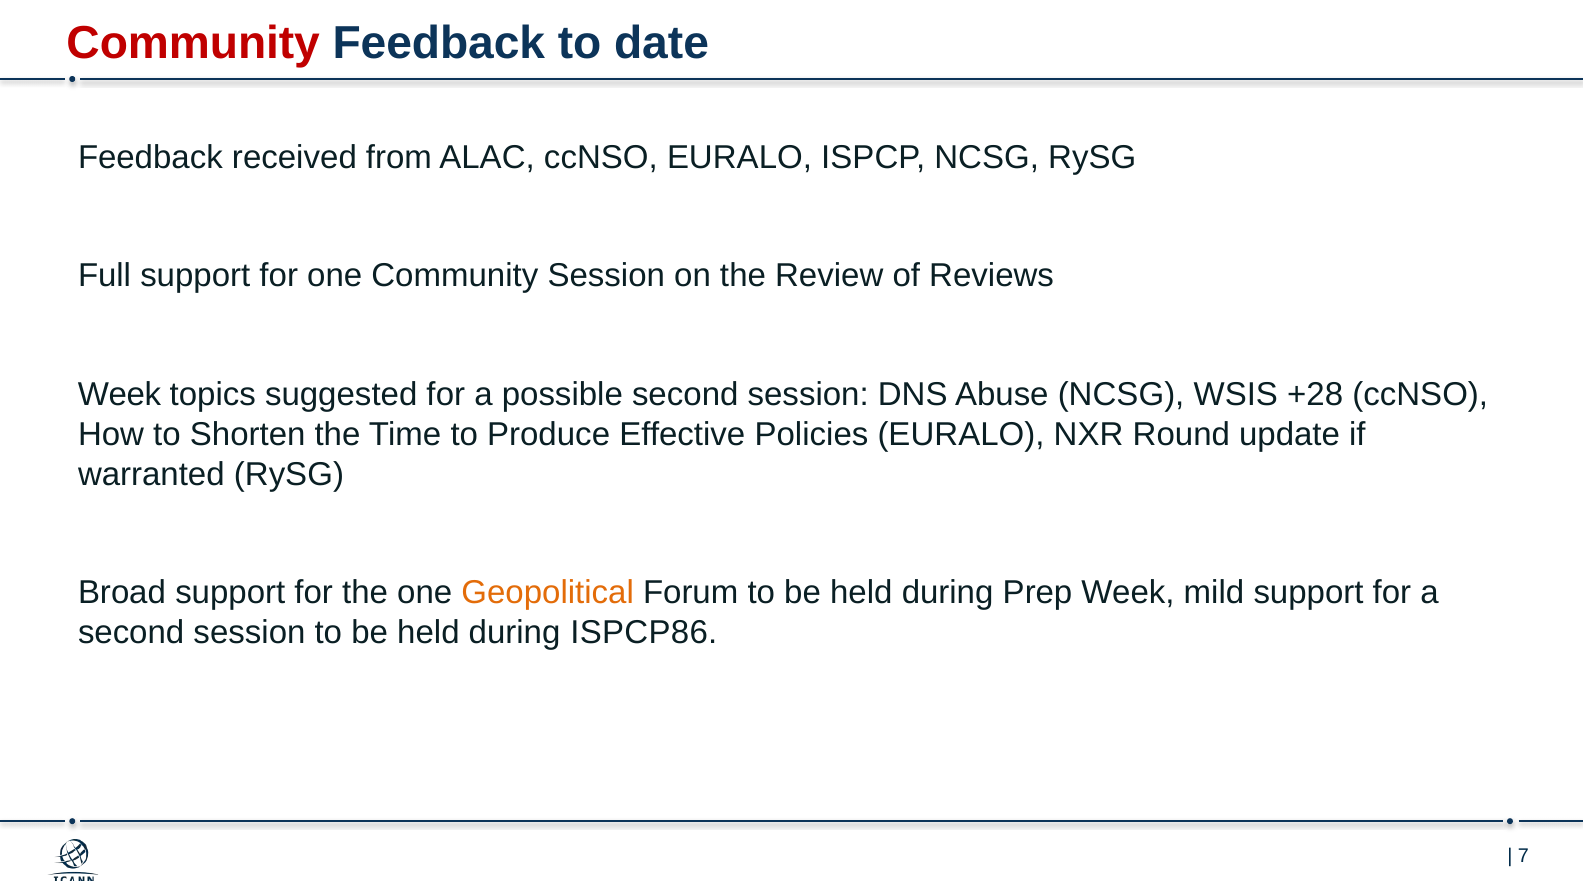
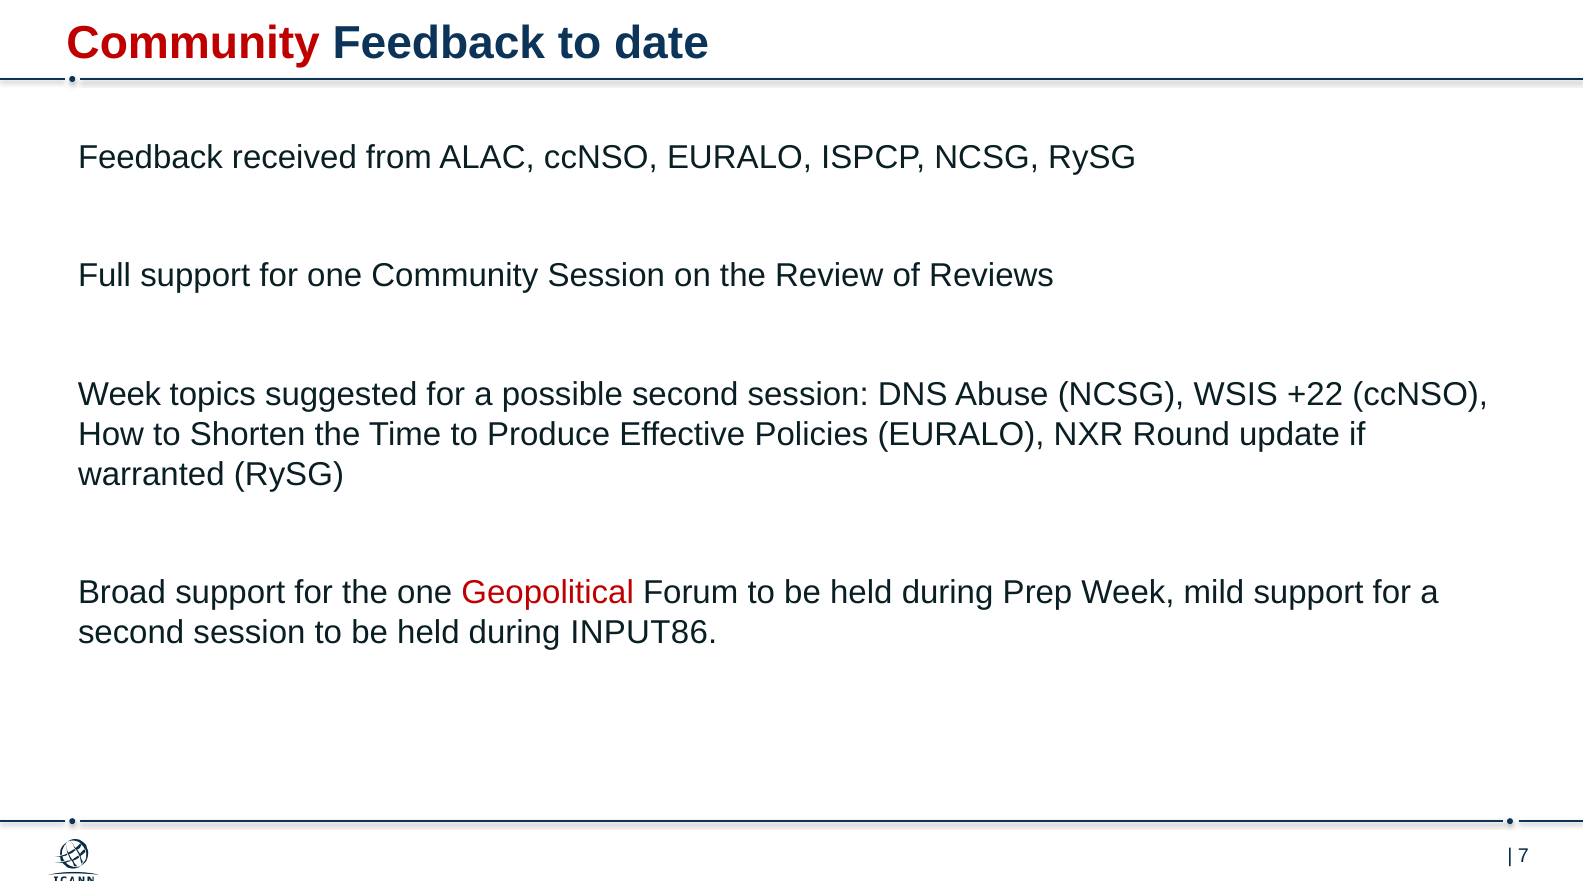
+28: +28 -> +22 (1315, 395)
Geopolitical colour: orange -> red (548, 593)
ISPCP86: ISPCP86 -> INPUT86 (644, 632)
